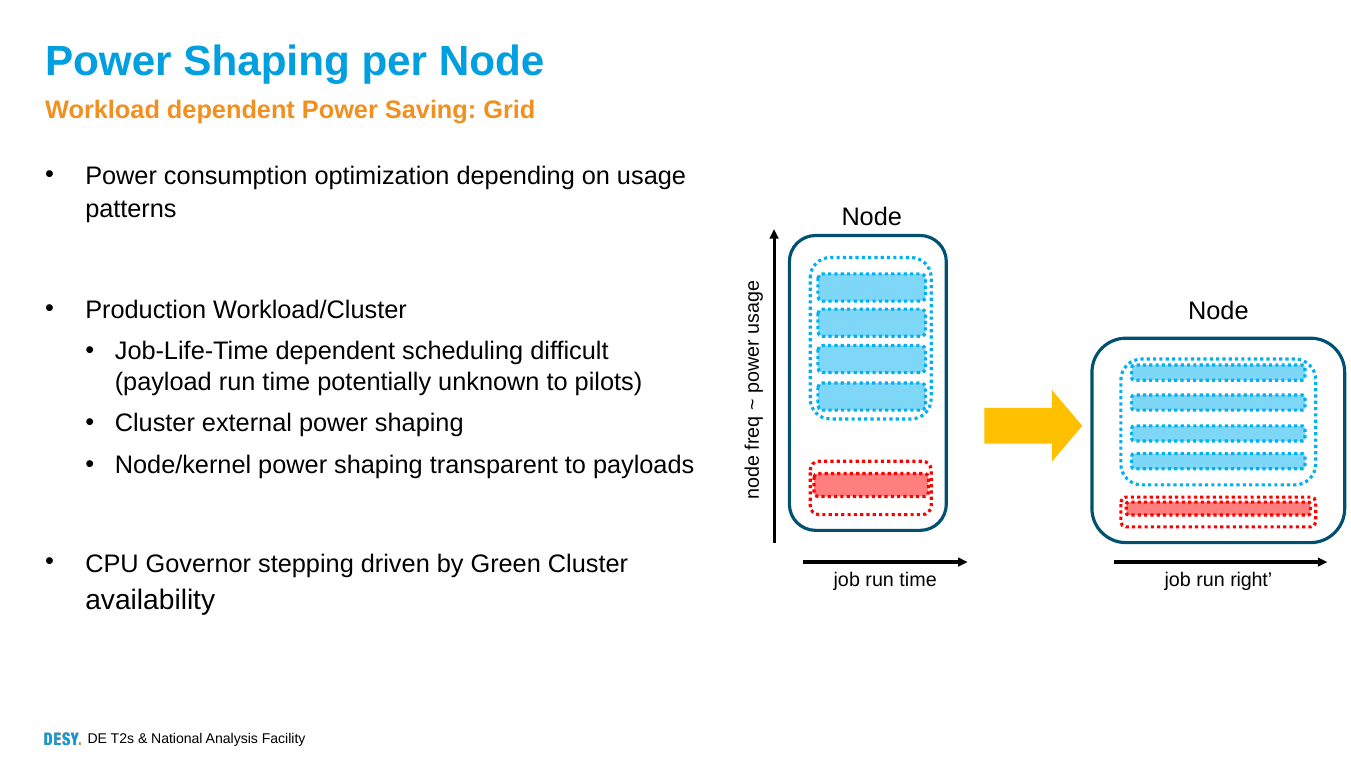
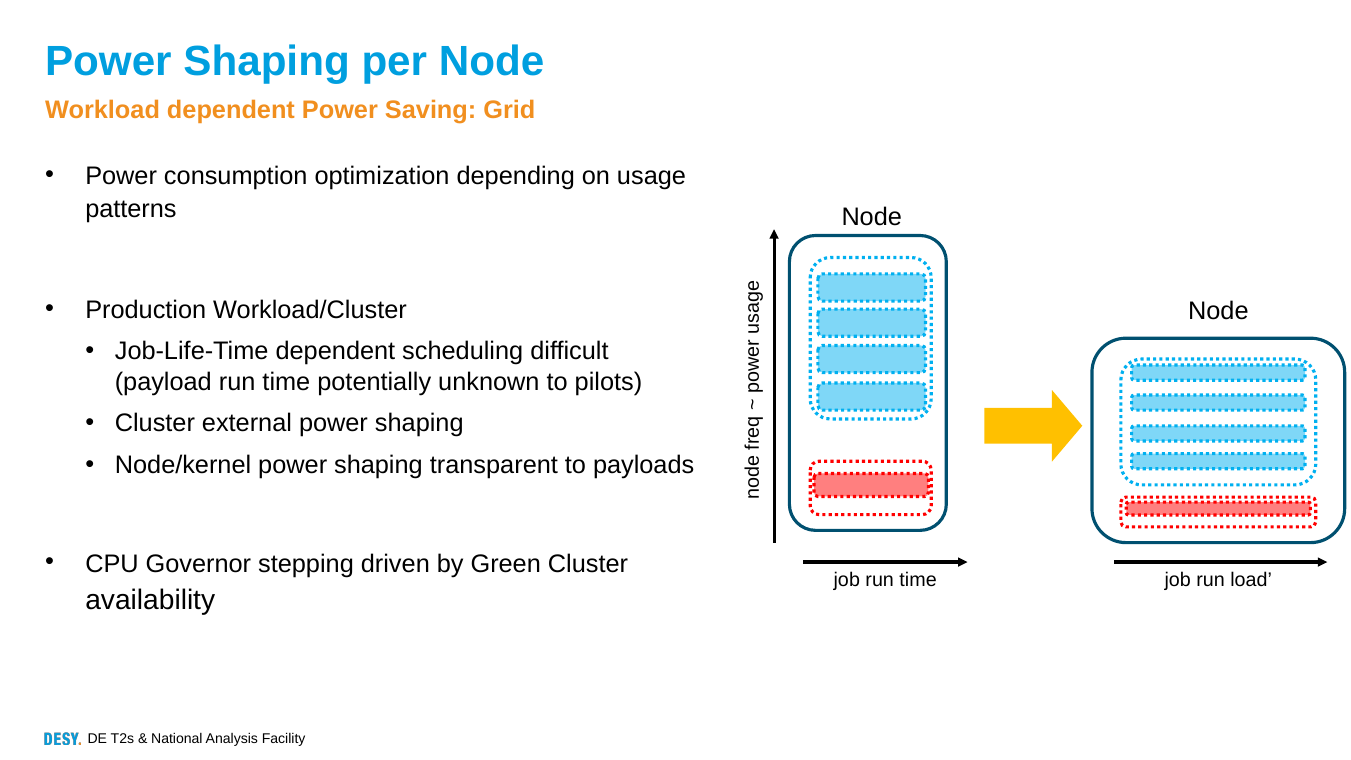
right: right -> load (1251, 580)
